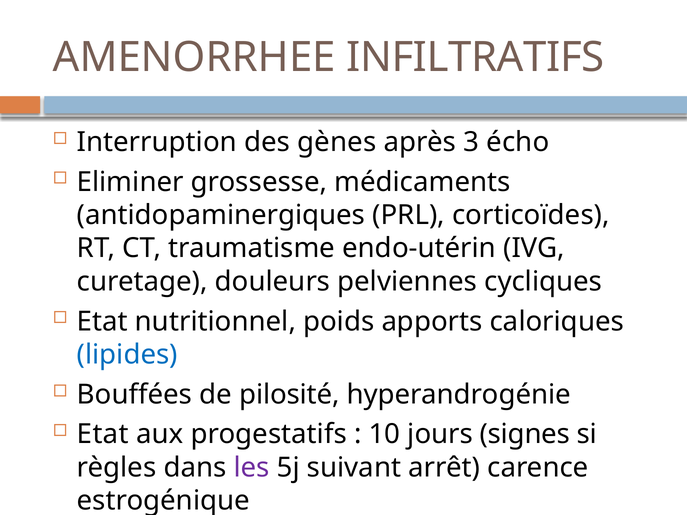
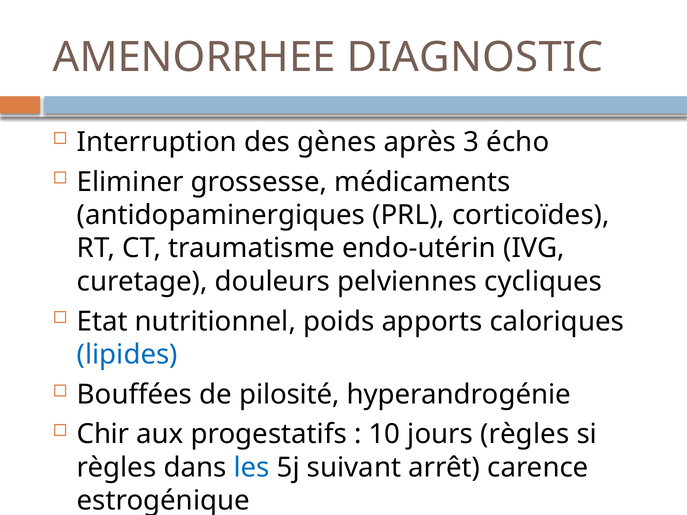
INFILTRATIFS: INFILTRATIFS -> DIAGNOSTIC (475, 57)
Etat: Etat -> Chir (103, 435)
jours signes: signes -> règles (525, 435)
les colour: purple -> blue (252, 468)
